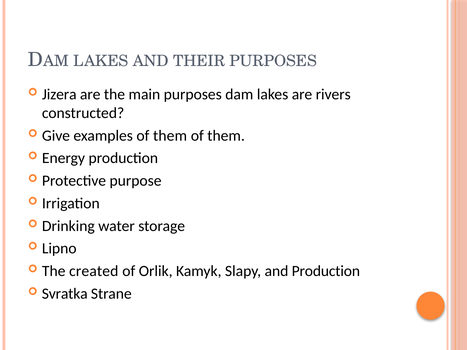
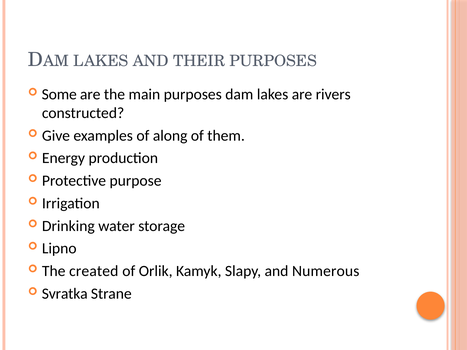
Jizera: Jizera -> Some (59, 94)
examples of them: them -> along (170, 136)
and Production: Production -> Numerous (326, 271)
